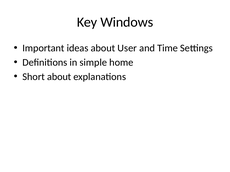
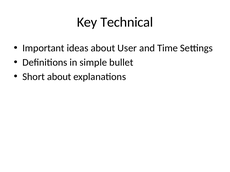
Windows: Windows -> Technical (127, 22)
home: home -> bullet (121, 63)
